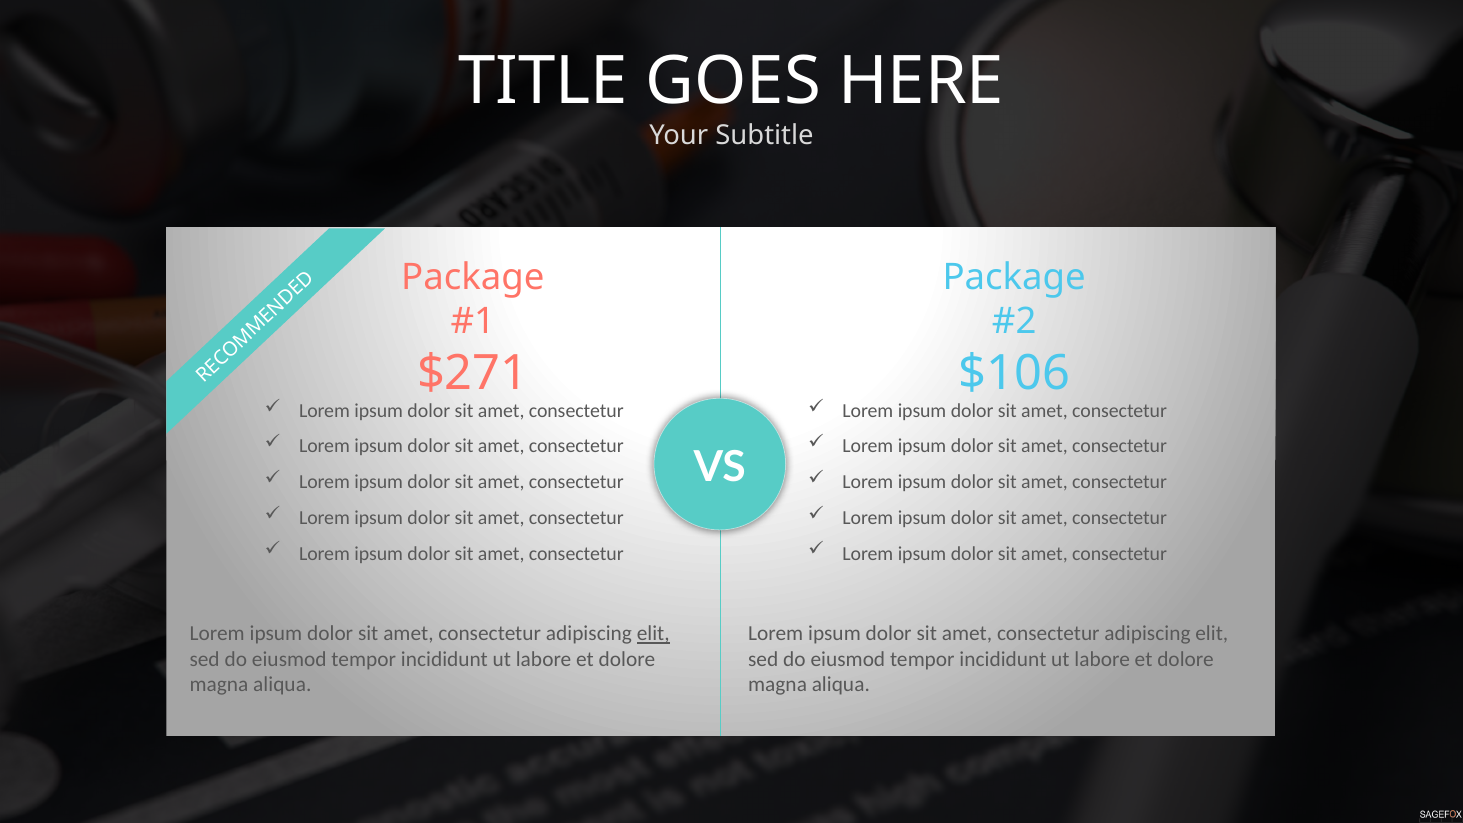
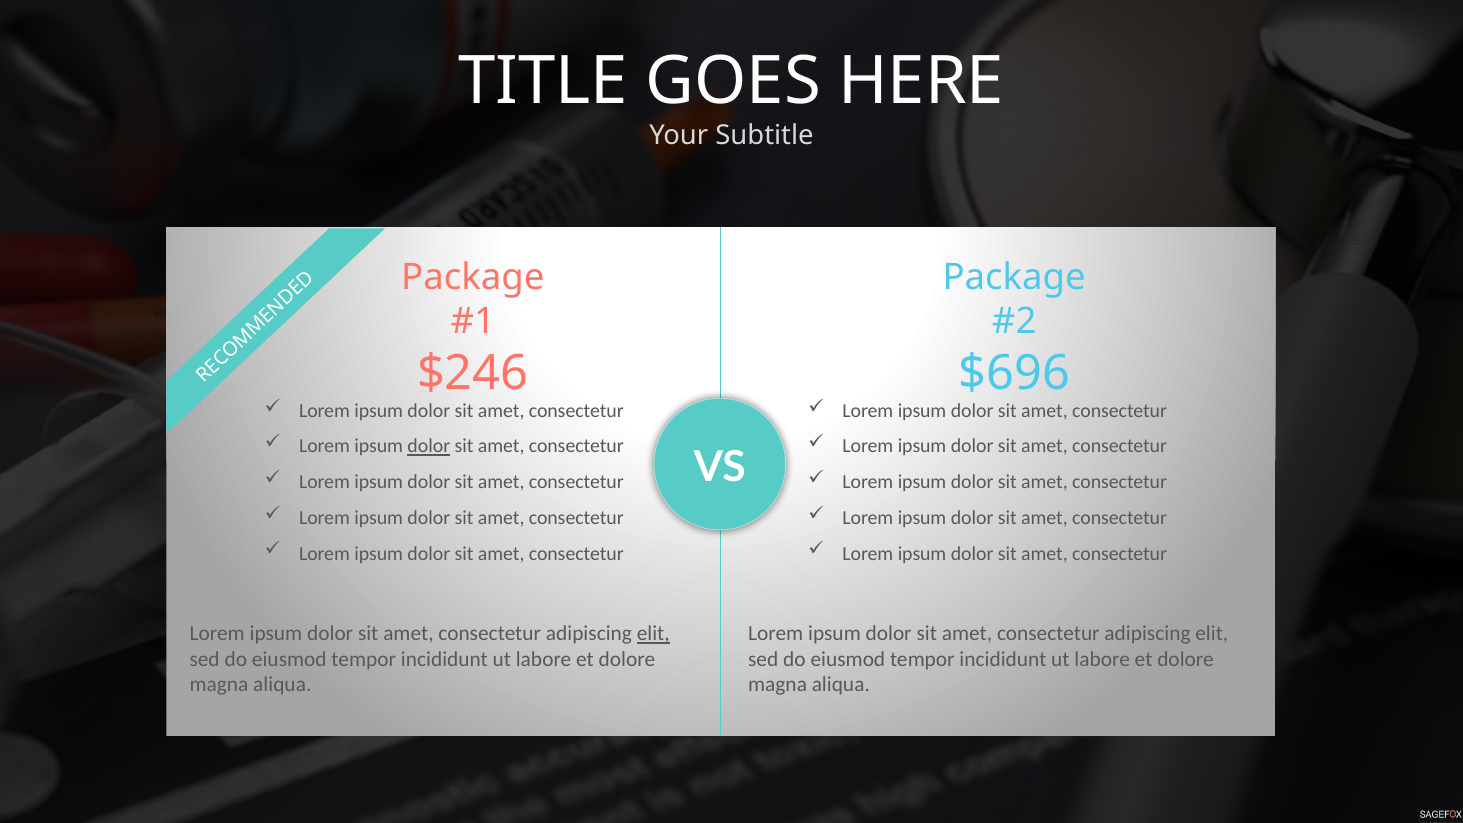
$271: $271 -> $246 (473, 373)
$106: $106 -> $696 (1014, 373)
dolor underline: none -> present (429, 446)
